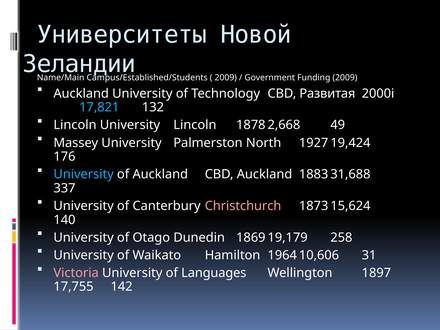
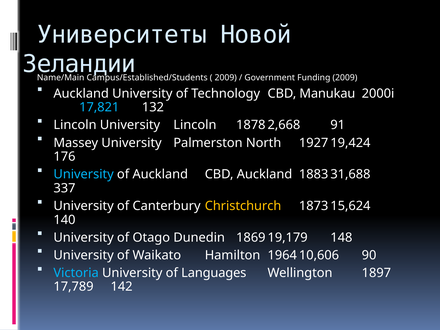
Развитая: Развитая -> Manukau (327, 94)
49: 49 -> 91 (338, 125)
Christchurch colour: pink -> yellow (243, 206)
258: 258 -> 148 (341, 237)
31: 31 -> 90 (369, 255)
Victoria colour: pink -> light blue (76, 273)
17,755: 17,755 -> 17,789 (74, 287)
